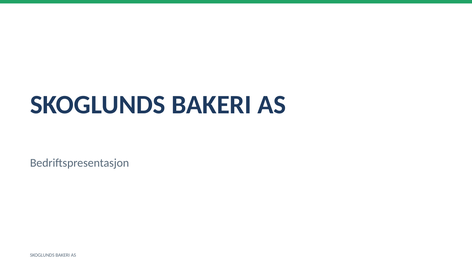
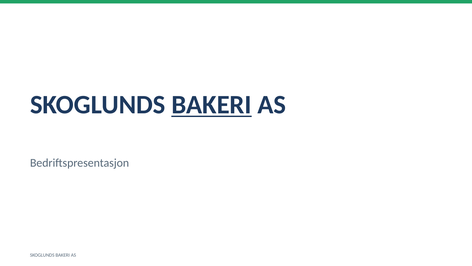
BAKERI underline: none -> present (211, 105)
